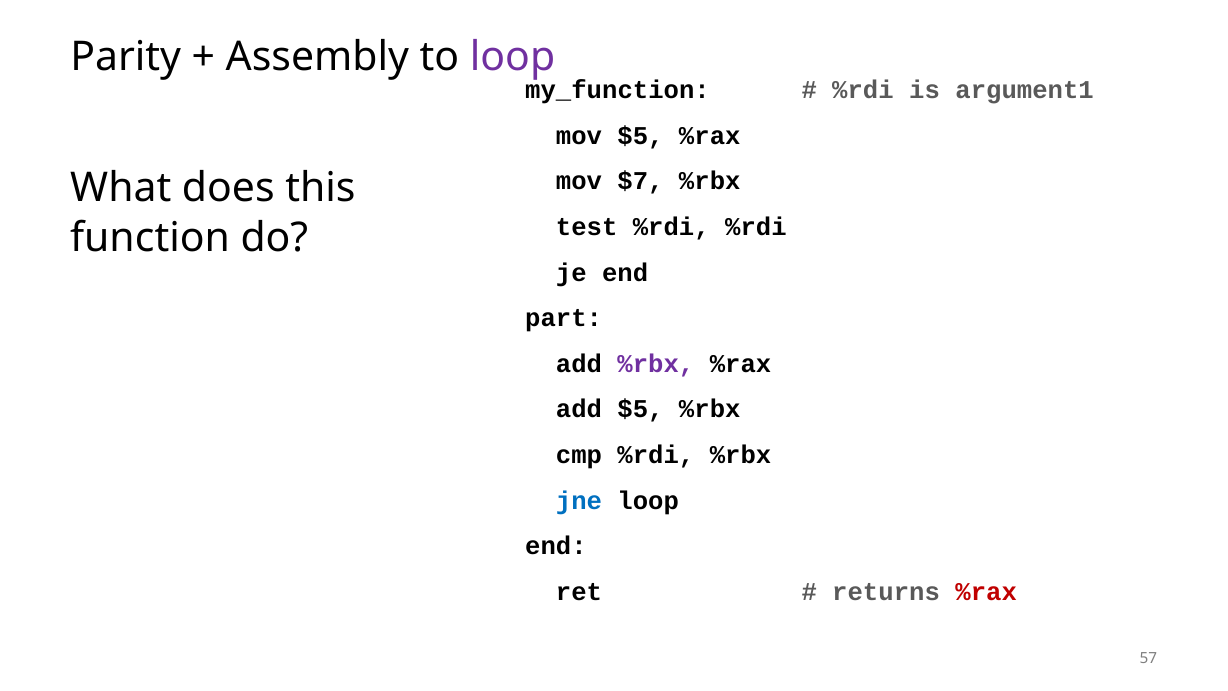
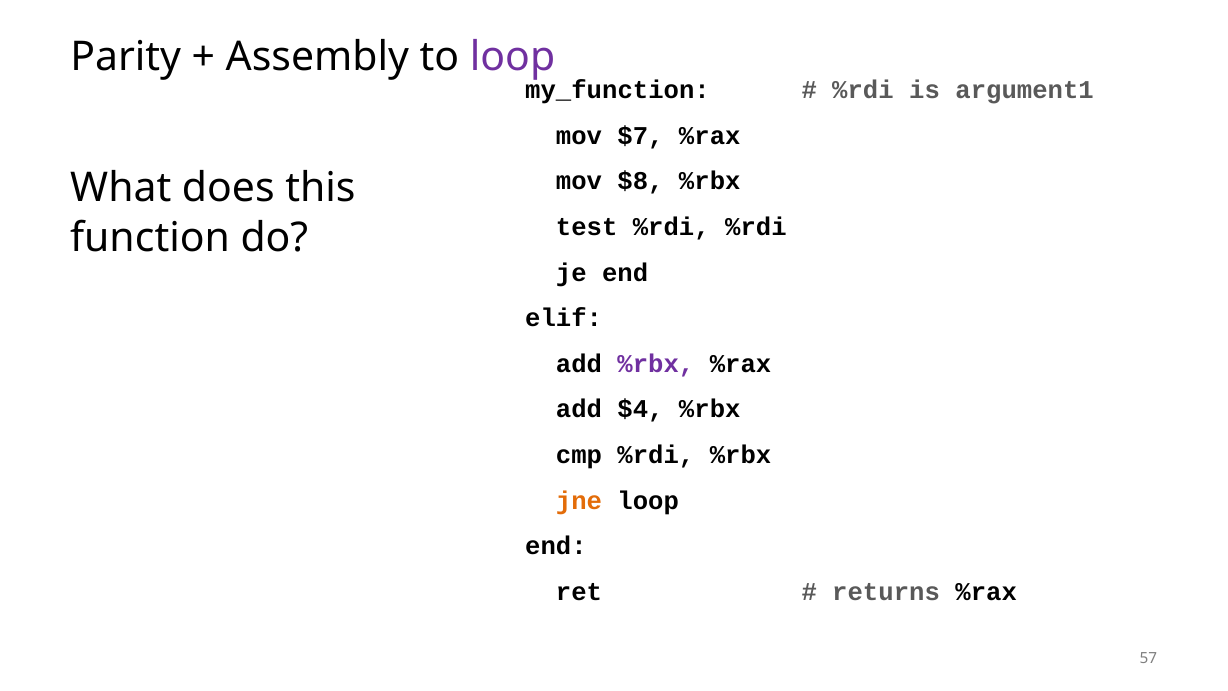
mov $5: $5 -> $7 (640, 136)
$7: $7 -> $8 (640, 181)
part: part -> elif (564, 318)
add $5: $5 -> $4 (640, 409)
jne colour: blue -> orange (579, 500)
%rax colour: red -> black (986, 592)
